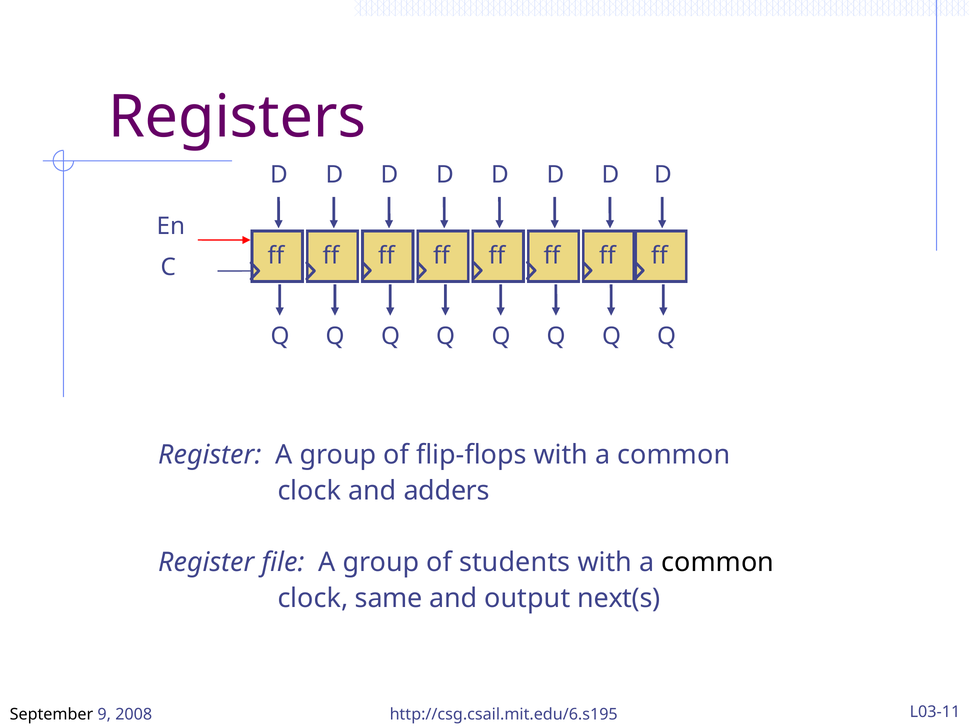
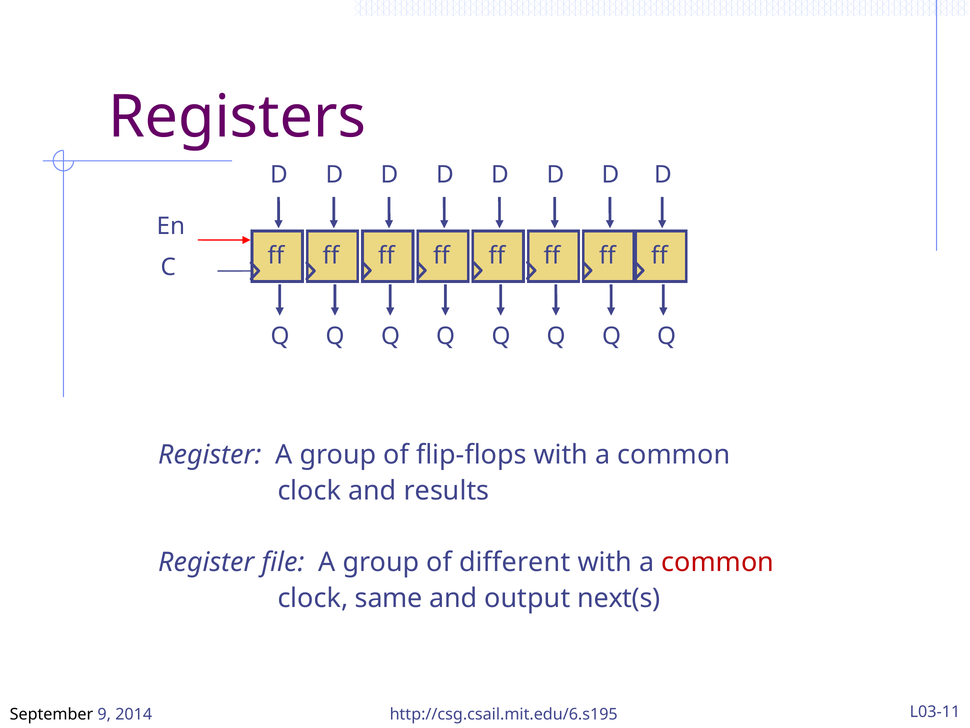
adders: adders -> results (446, 491)
students: students -> different (515, 562)
common colour: black -> red (718, 562)
2008: 2008 -> 2014 (134, 714)
